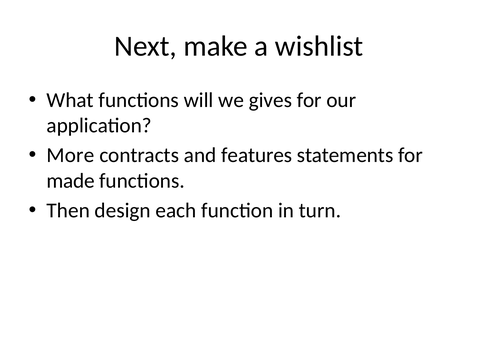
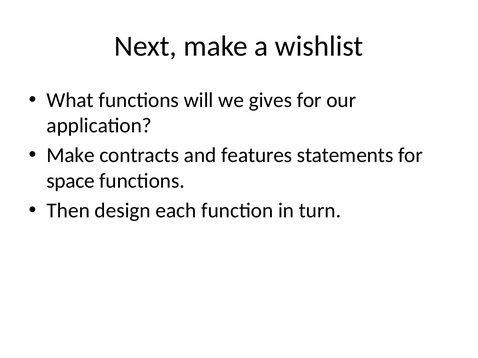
More: More -> Make (71, 156)
made: made -> space (71, 181)
